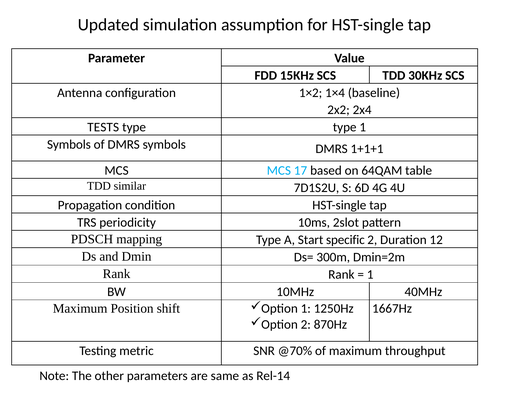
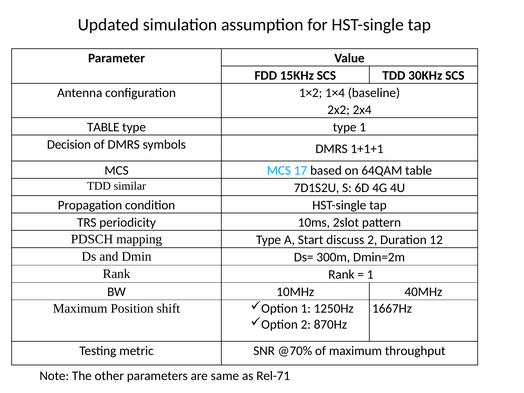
TESTS: TESTS -> TABLE (103, 127)
Symbols: Symbols -> Decision (69, 145)
specific: specific -> discuss (345, 240)
Rel-14: Rel-14 -> Rel-71 (273, 376)
